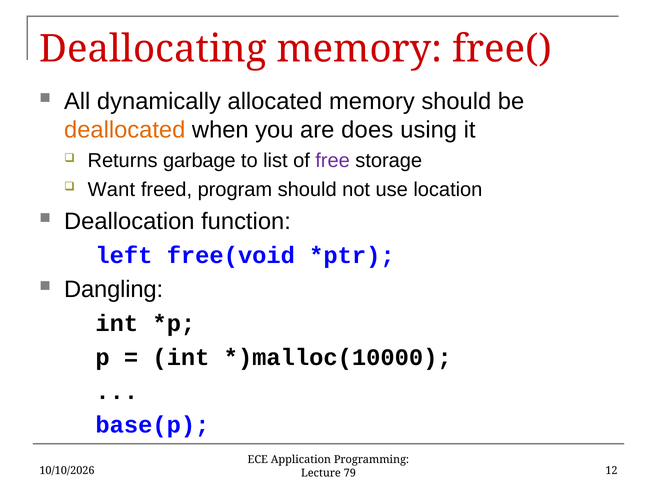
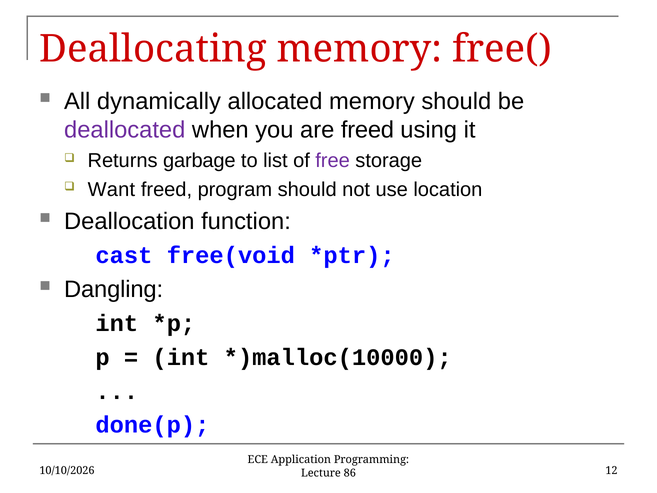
deallocated colour: orange -> purple (125, 130)
are does: does -> freed (368, 130)
left: left -> cast (124, 255)
base(p: base(p -> done(p (152, 425)
79: 79 -> 86 (350, 473)
